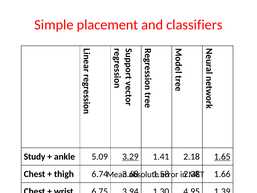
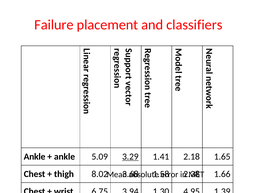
Simple: Simple -> Failure (54, 25)
Study: Study -> Ankle (35, 156)
1.65 underline: present -> none (222, 156)
6.74: 6.74 -> 8.02 (100, 174)
